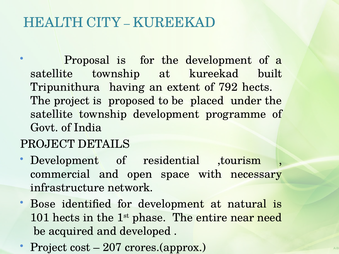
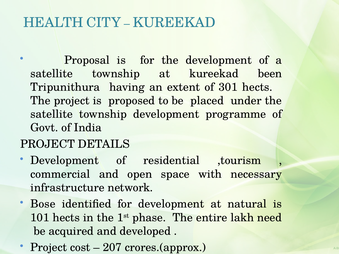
built: built -> been (270, 74)
792: 792 -> 301 (228, 87)
near: near -> lakh (242, 218)
